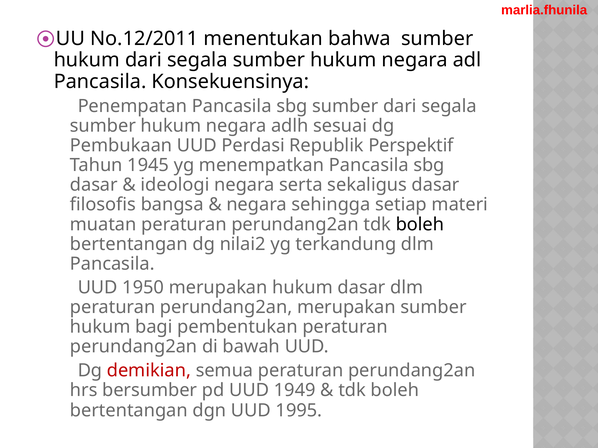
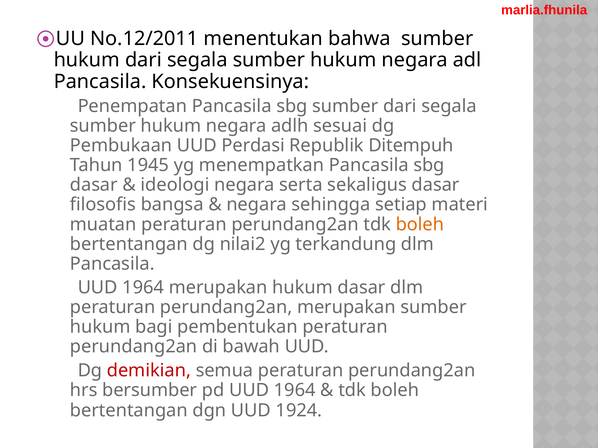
Perspektif: Perspektif -> Ditempuh (411, 146)
boleh colour: black -> orange (420, 225)
1950: 1950 -> 1964 (143, 288)
UUD 1949: 1949 -> 1964 (295, 391)
1995: 1995 -> 1924 (299, 411)
